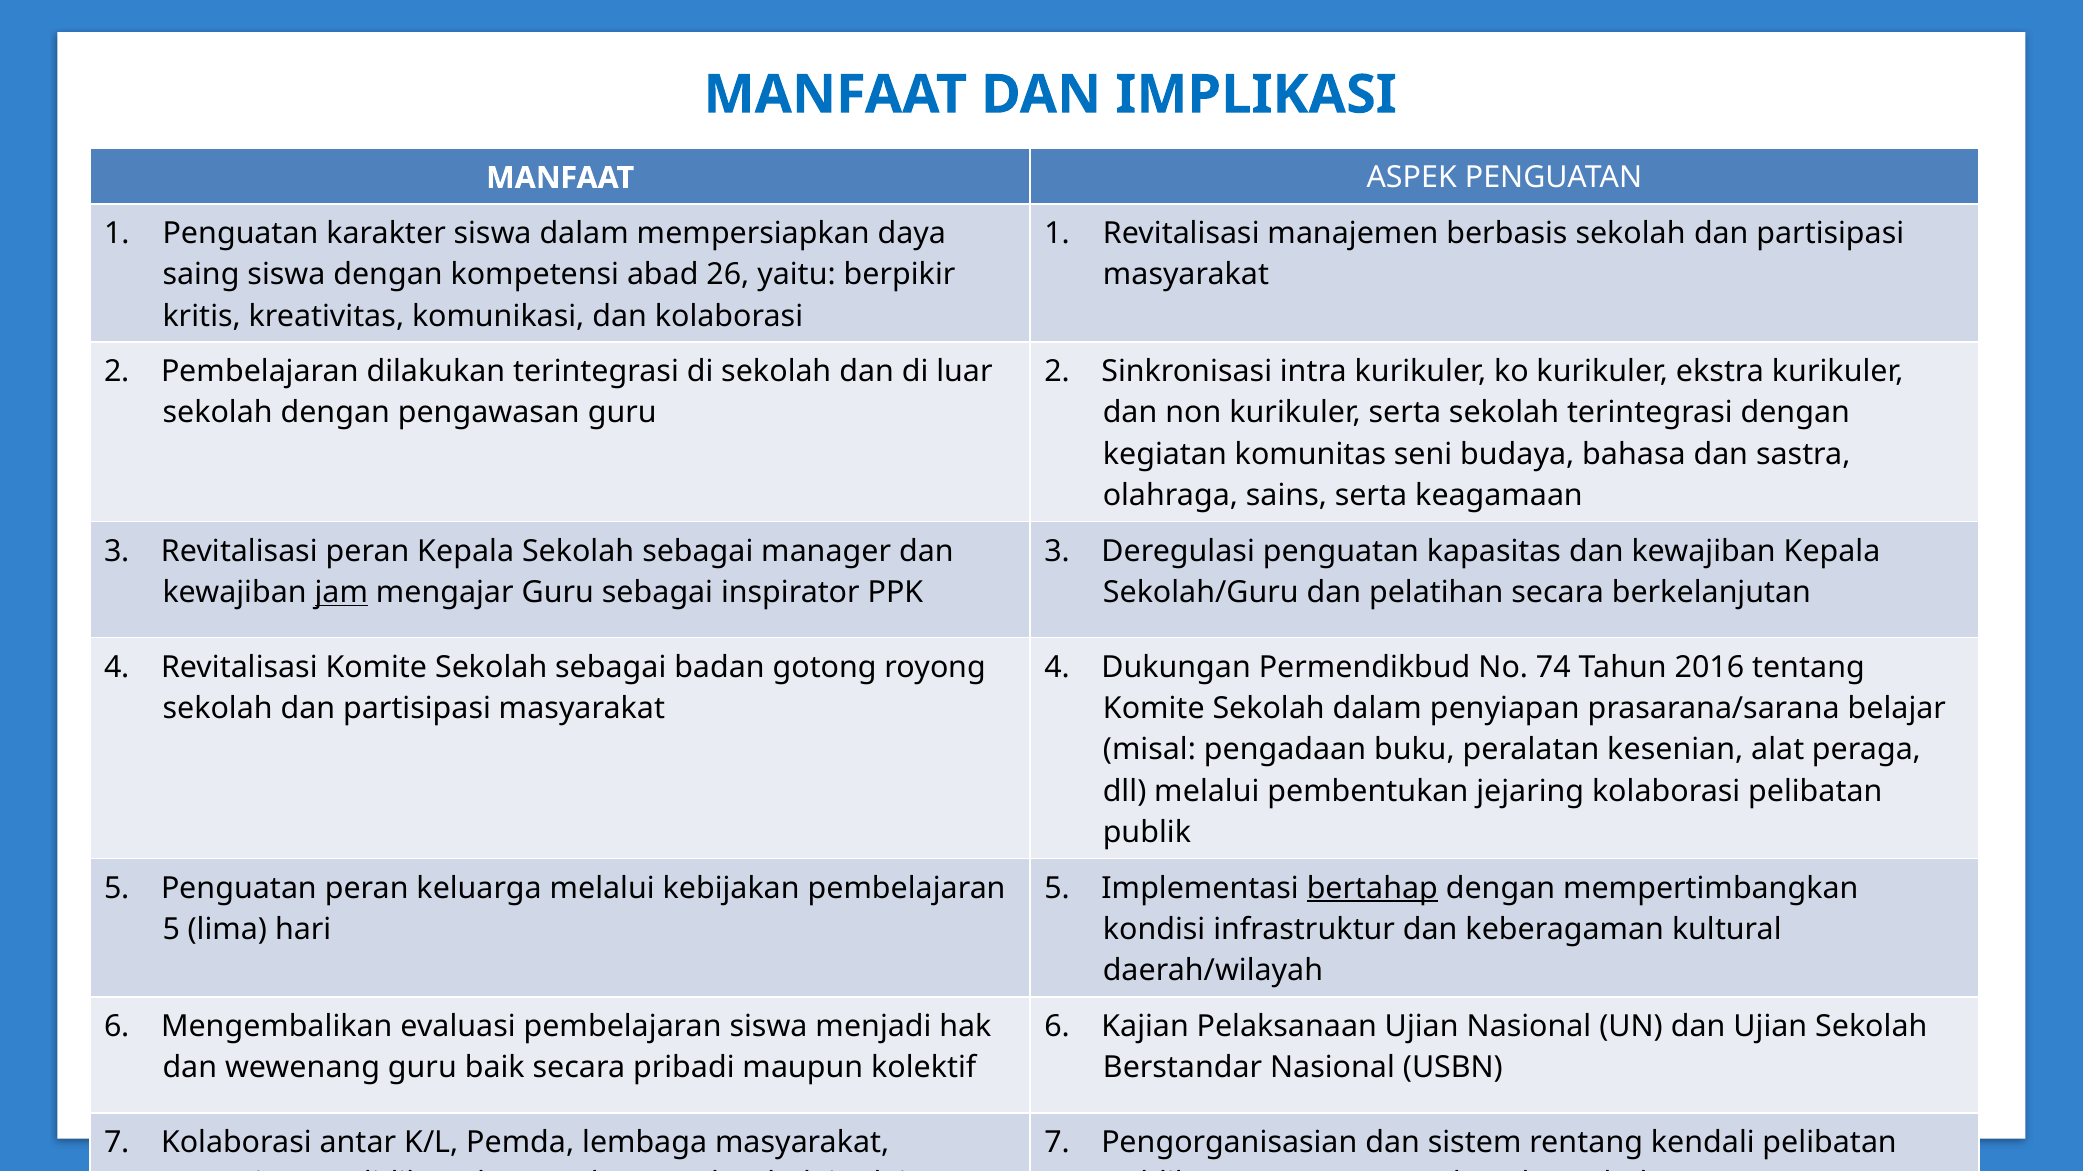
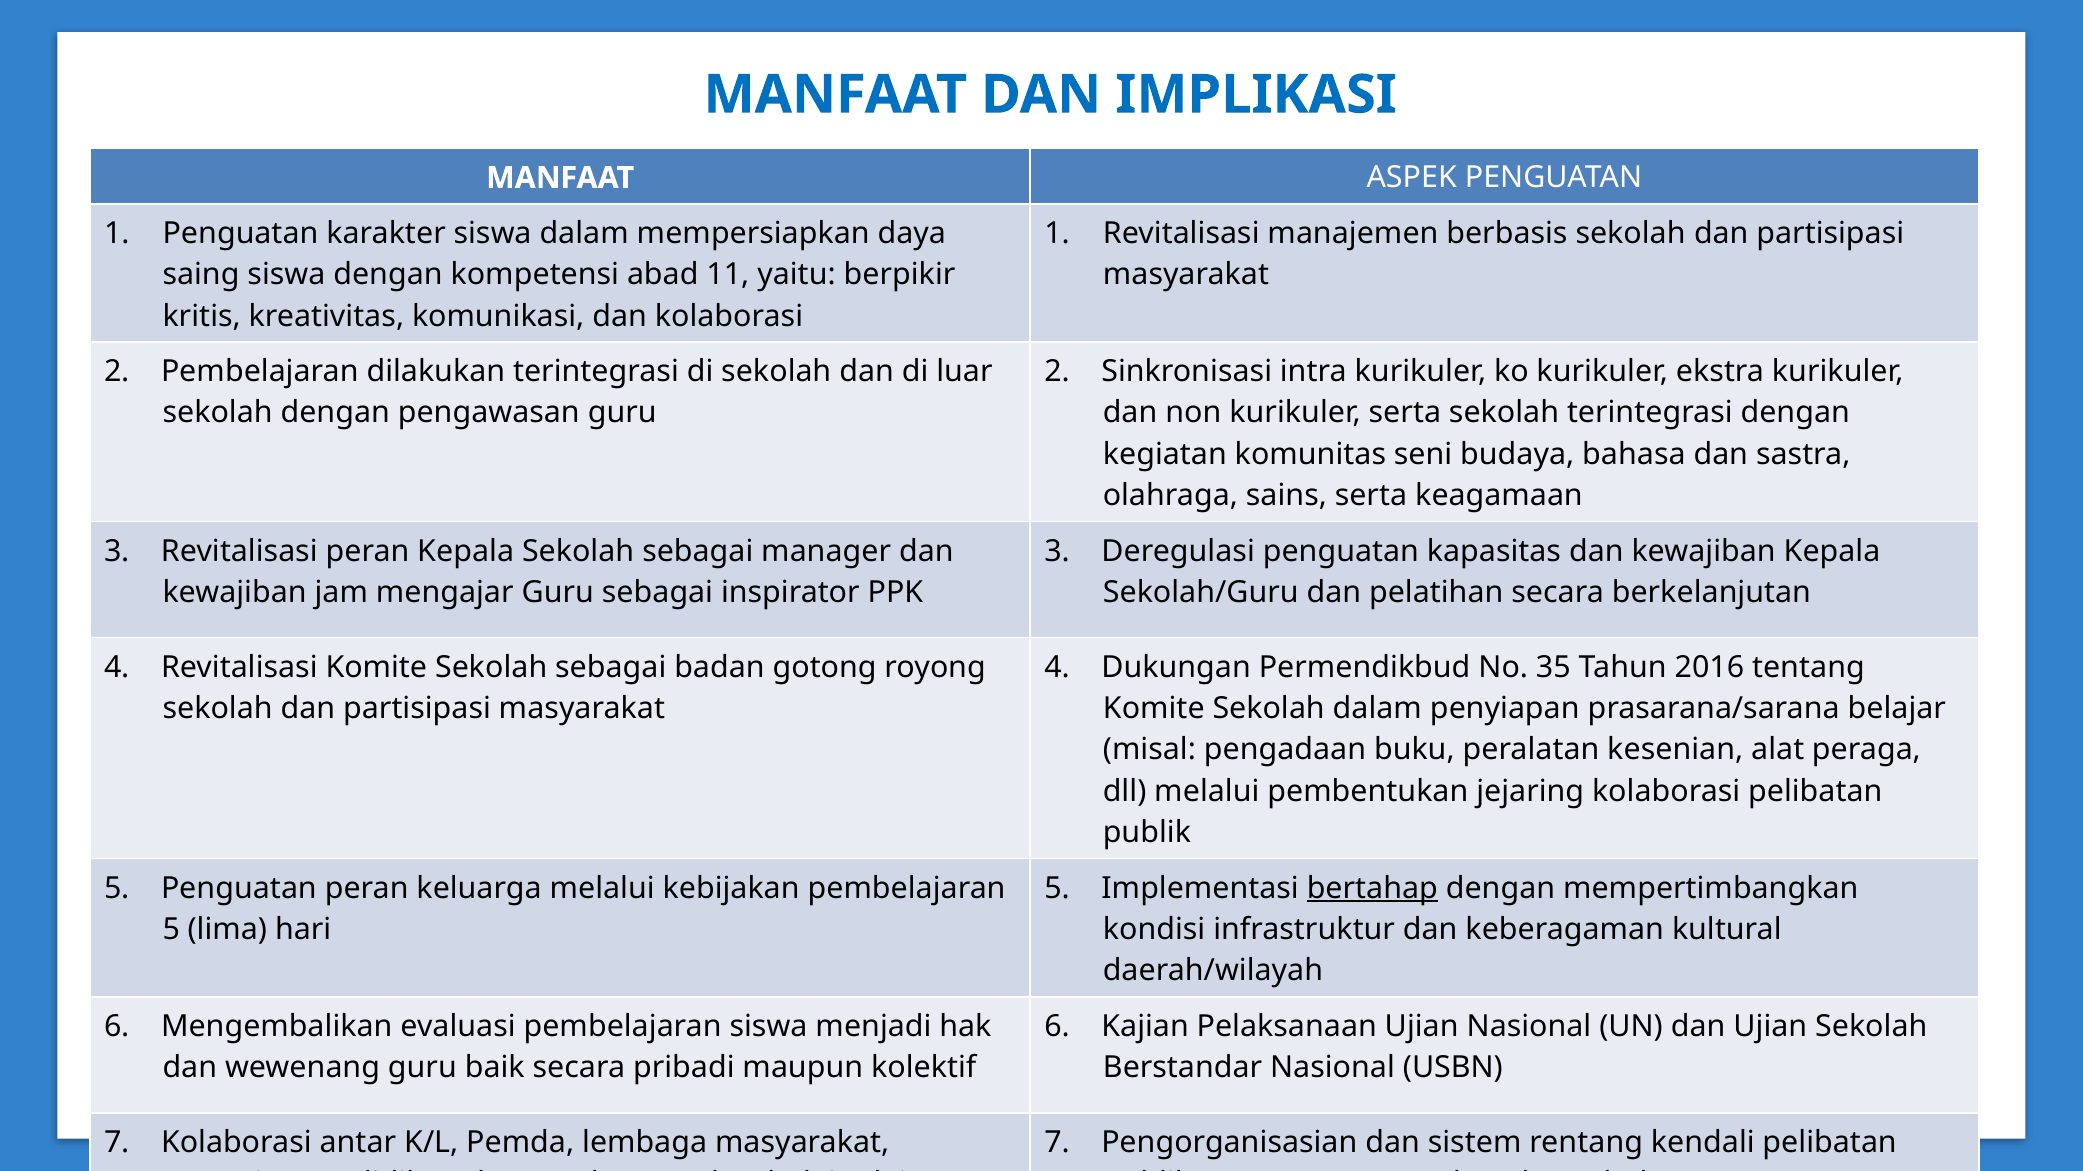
26: 26 -> 11 (728, 275)
jam underline: present -> none (341, 593)
74: 74 -> 35 (1553, 667)
